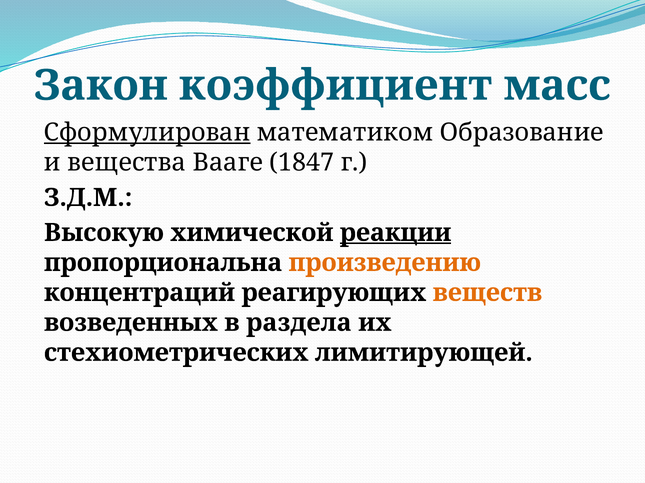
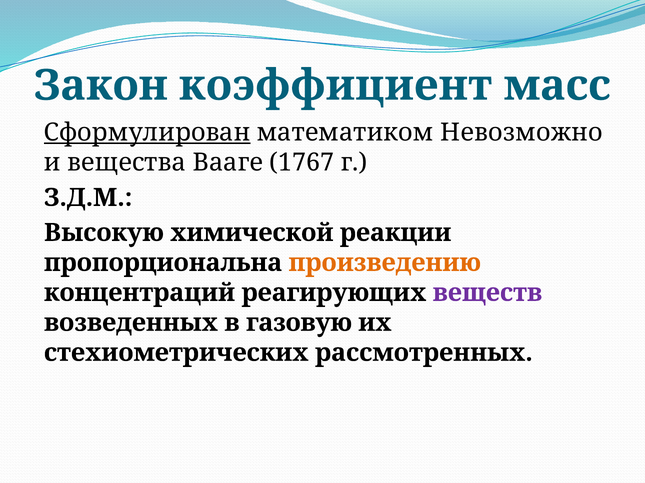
Образование: Образование -> Невозможно (522, 133)
1847: 1847 -> 1767 (302, 163)
реакции underline: present -> none (396, 233)
веществ colour: orange -> purple (487, 293)
раздела: раздела -> газовую (299, 323)
лимитирующей: лимитирующей -> рассмотренных (424, 353)
